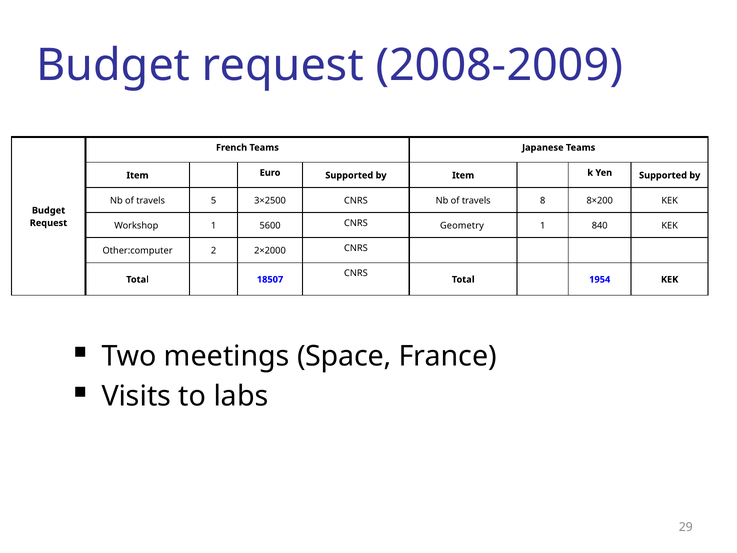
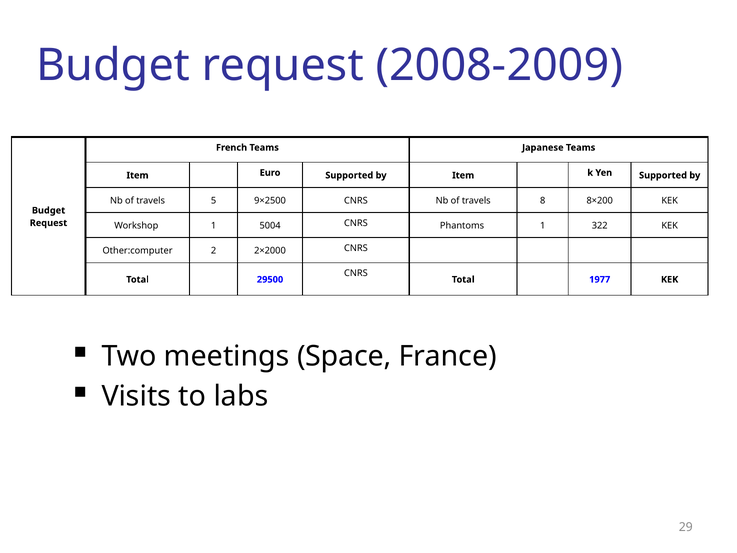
3×2500: 3×2500 -> 9×2500 (270, 200)
5600: 5600 -> 5004 (270, 226)
Geometry: Geometry -> Phantoms (462, 226)
840: 840 -> 322 (600, 226)
18507: 18507 -> 29500 (270, 279)
1954: 1954 -> 1977 (600, 279)
